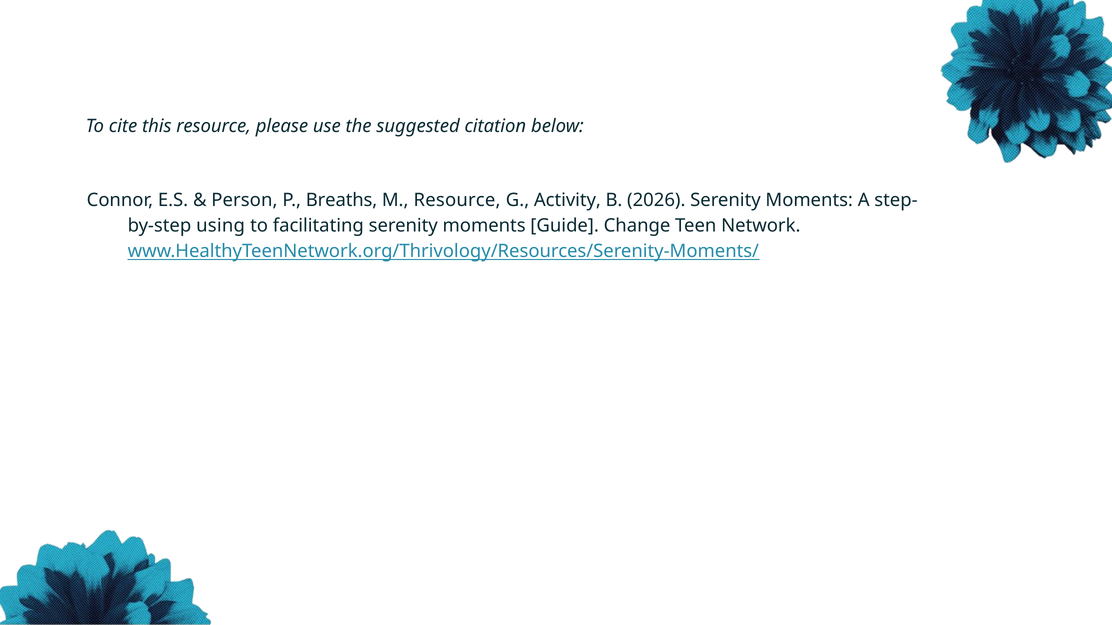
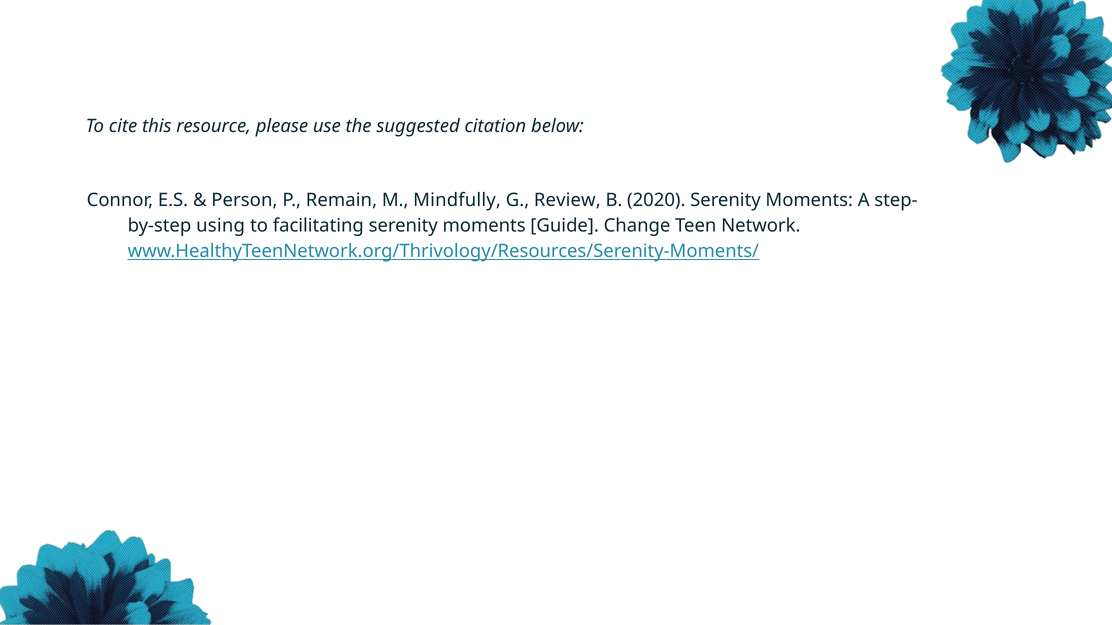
Breaths: Breaths -> Remain (341, 200)
M Resource: Resource -> Mindfully (457, 200)
Activity: Activity -> Review (567, 200)
2026: 2026 -> 2020 (656, 200)
